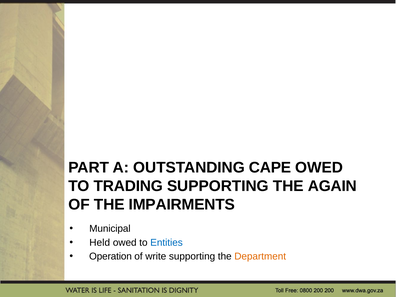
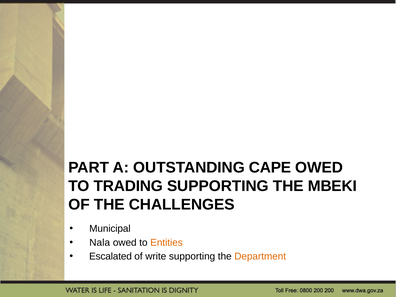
AGAIN: AGAIN -> MBEKI (332, 186)
IMPAIRMENTS: IMPAIRMENTS -> CHALLENGES (182, 205)
Held: Held -> Nala (100, 243)
Entities colour: blue -> orange (167, 243)
Operation: Operation -> Escalated (110, 256)
